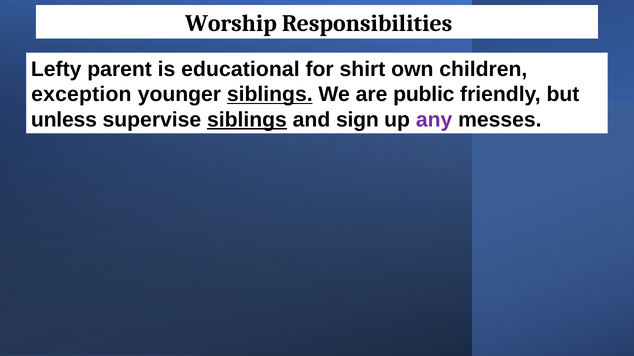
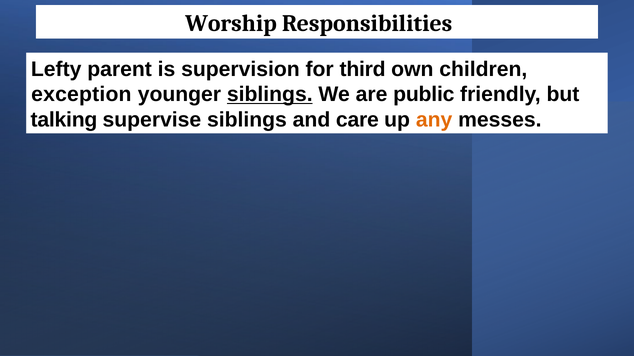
educational: educational -> supervision (240, 69)
shirt: shirt -> third (363, 69)
unless: unless -> talking (64, 120)
siblings underline: present -> none (247, 120)
sign: sign -> care (357, 120)
any colour: purple -> orange (434, 120)
